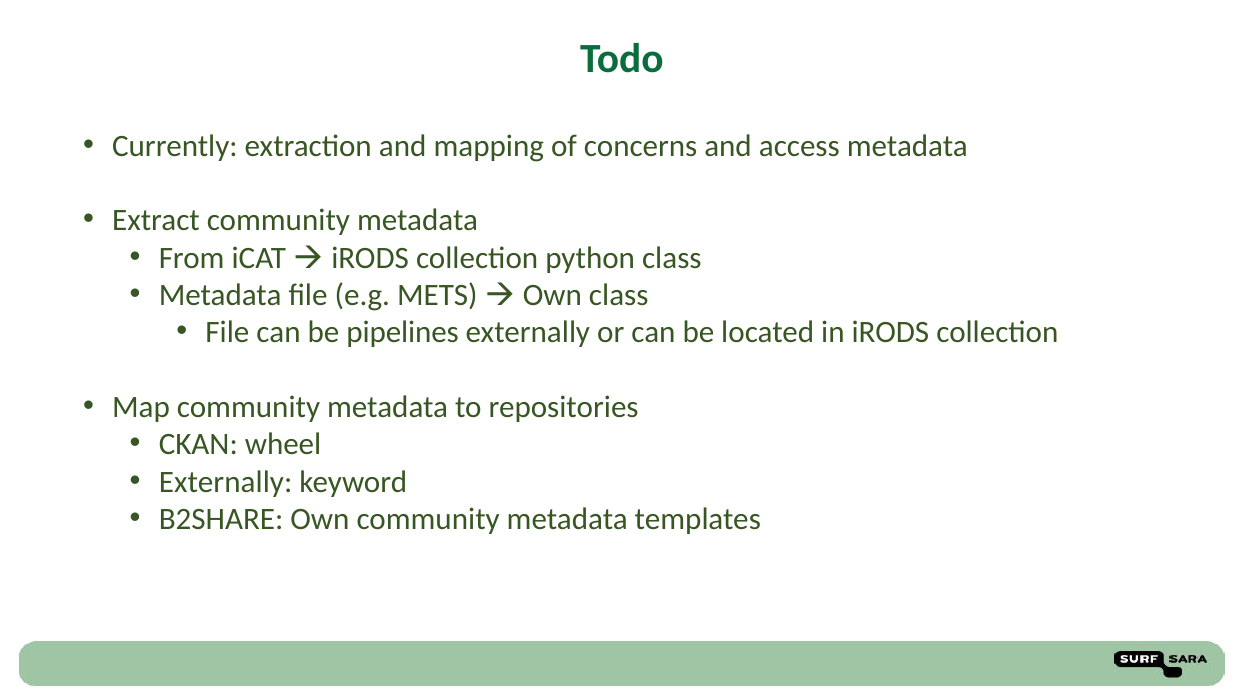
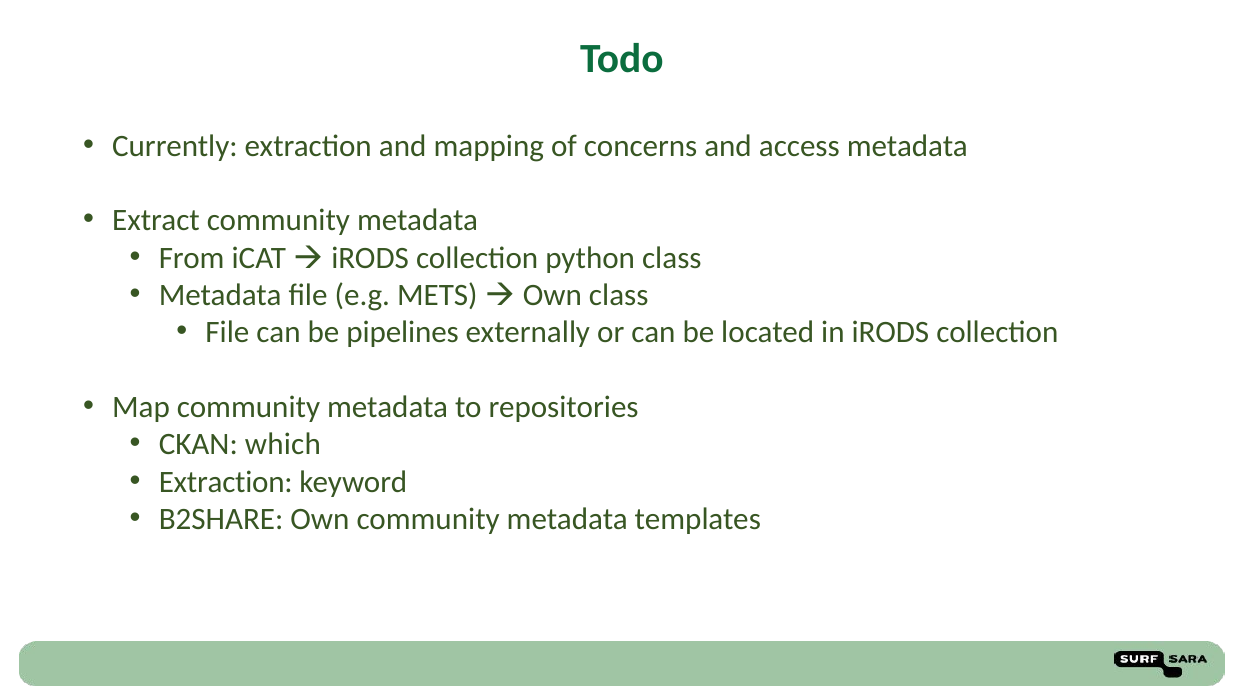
wheel: wheel -> which (283, 444)
Externally: Externally -> Extraction (226, 482)
